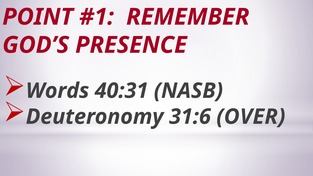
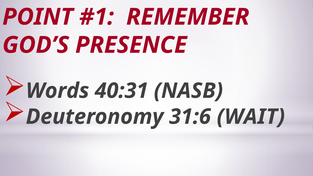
OVER: OVER -> WAIT (251, 117)
